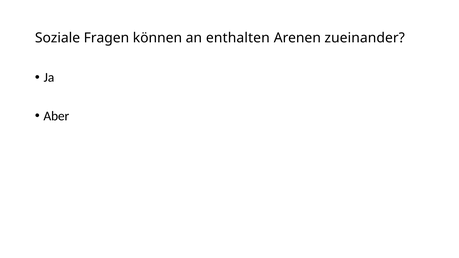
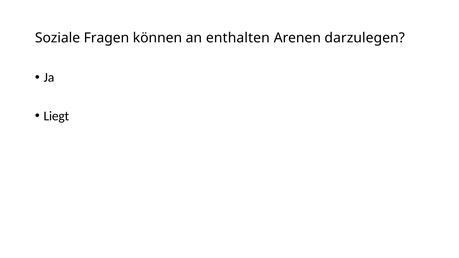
zueinander: zueinander -> darzulegen (365, 38)
Aber: Aber -> Liegt (56, 116)
